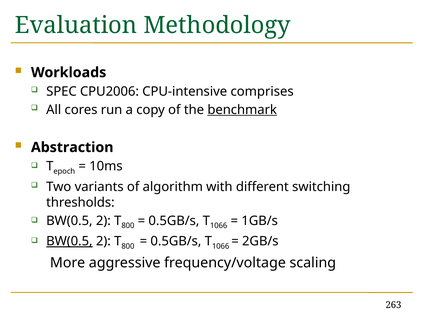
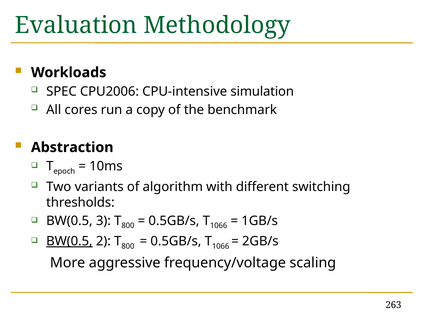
comprises: comprises -> simulation (262, 91)
benchmark underline: present -> none (242, 109)
2: 2 -> 3 (103, 220)
